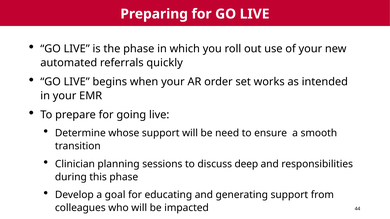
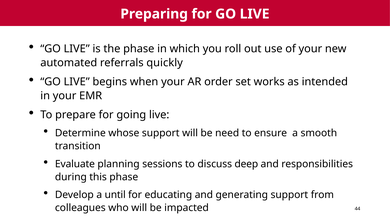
Clinician: Clinician -> Evaluate (75, 164)
goal: goal -> until (115, 195)
